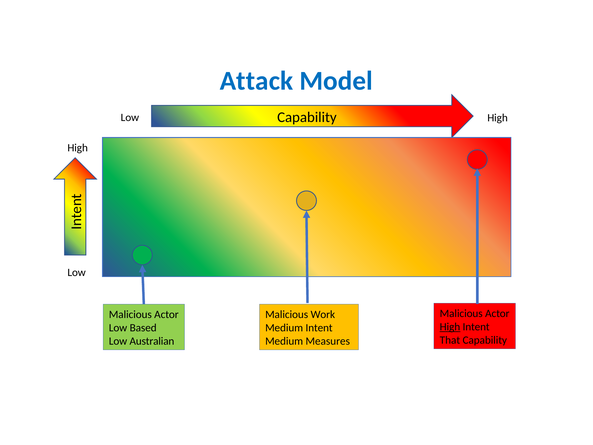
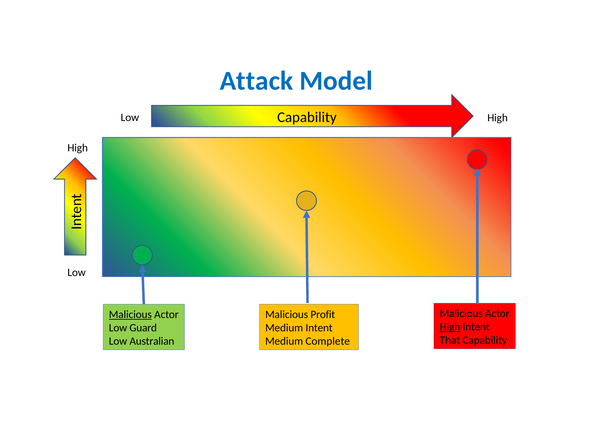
Malicious underline: none -> present (130, 314)
Work: Work -> Profit (323, 314)
Based: Based -> Guard (143, 328)
Measures: Measures -> Complete (328, 341)
